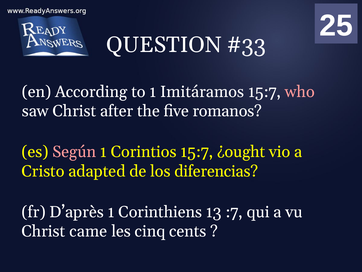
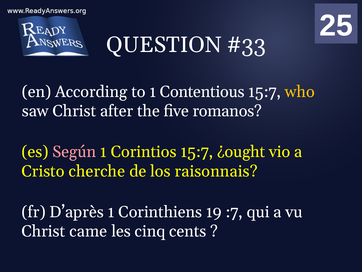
Imitáramos: Imitáramos -> Contentious (202, 92)
who colour: pink -> yellow (300, 92)
adapted: adapted -> cherche (97, 171)
diferencias: diferencias -> raisonnais (216, 171)
Corinthiens 13: 13 -> 19 (214, 212)
